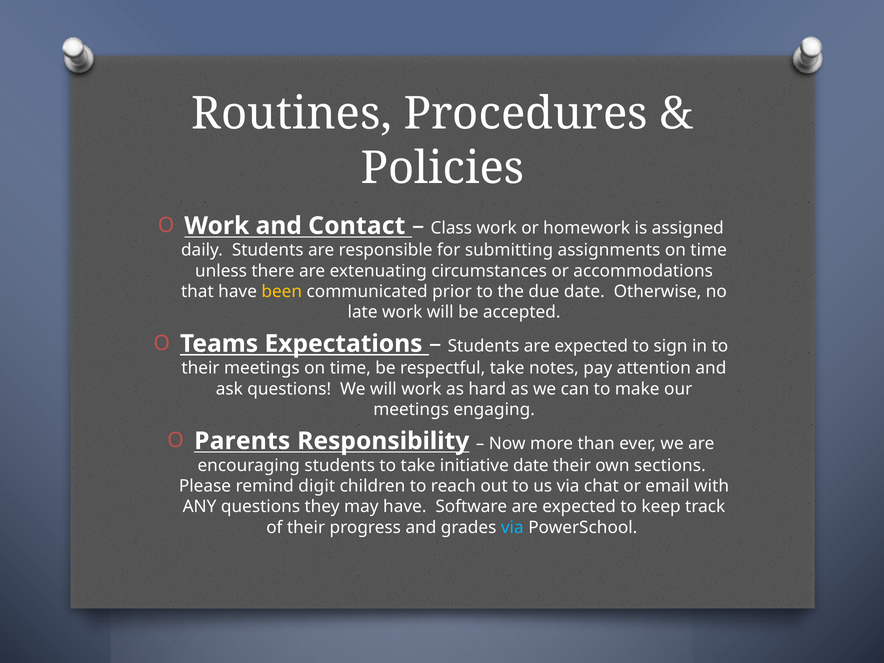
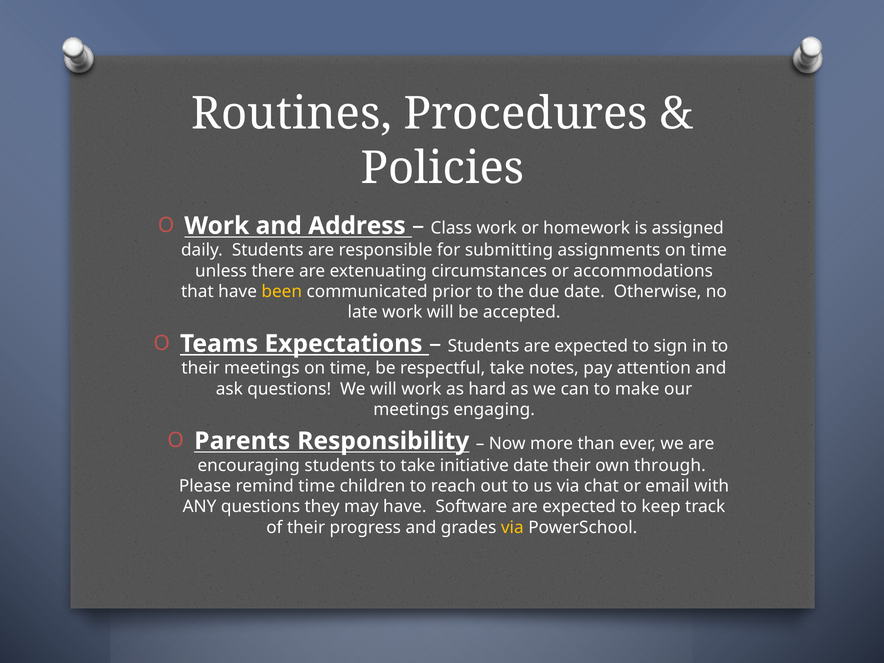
Contact: Contact -> Address (357, 226)
sections: sections -> through (670, 465)
remind digit: digit -> time (317, 486)
via colour: light blue -> yellow (512, 527)
